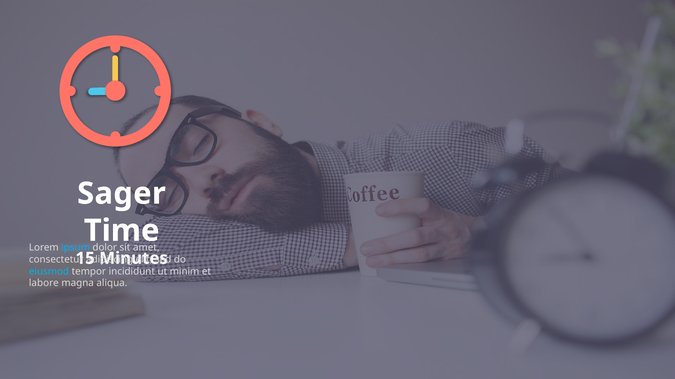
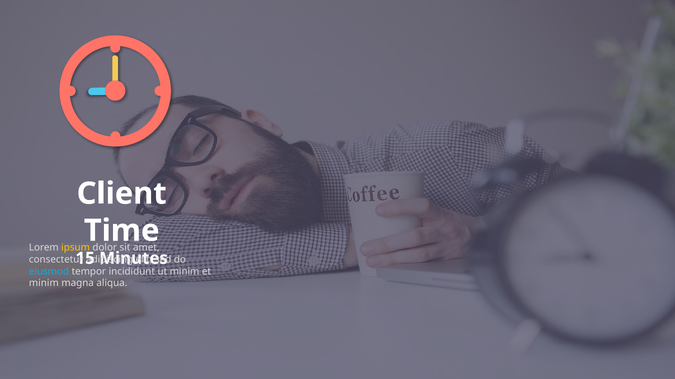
Sager: Sager -> Client (122, 194)
ipsum colour: light blue -> yellow (76, 248)
labore: labore -> minim (44, 284)
